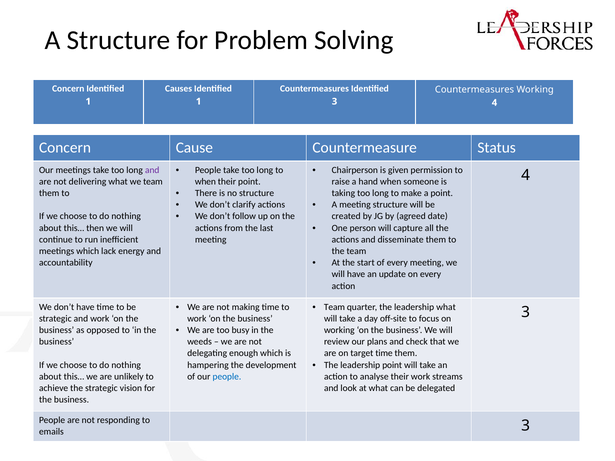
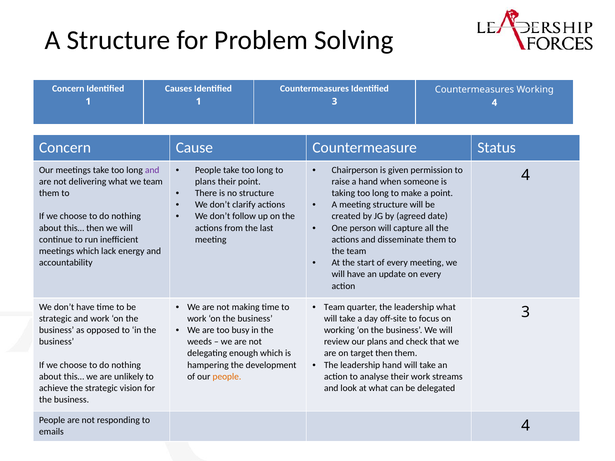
when: when -> plans (205, 182)
target time: time -> then (384, 354)
leadership point: point -> hand (392, 365)
people colour: blue -> orange (227, 377)
emails 3: 3 -> 4 (526, 426)
